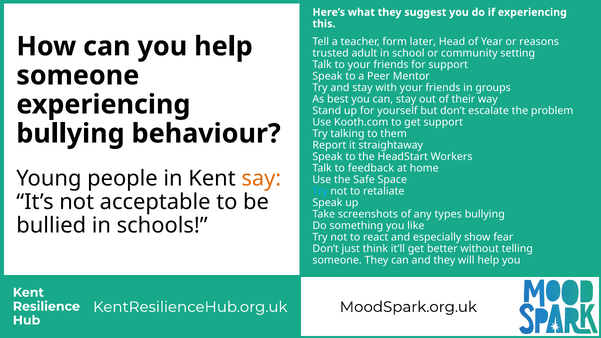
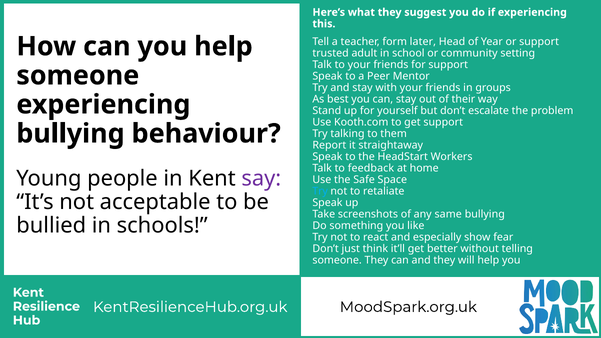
or reasons: reasons -> support (539, 42)
say colour: orange -> purple (261, 178)
types: types -> same (448, 214)
